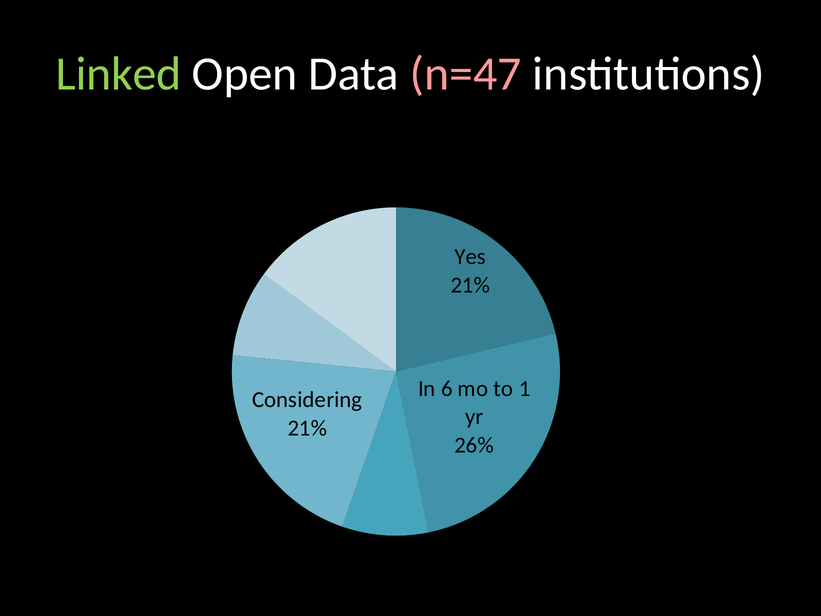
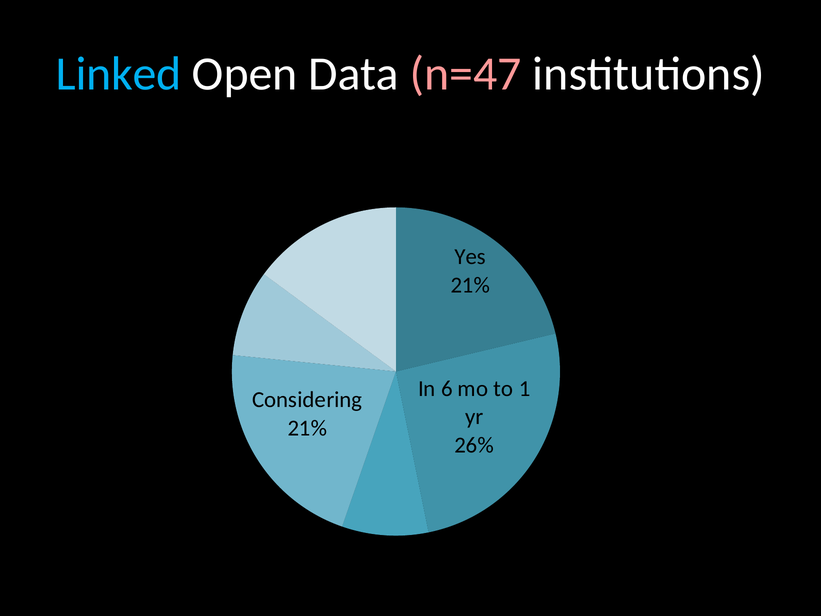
Linked colour: light green -> light blue (119, 74)
